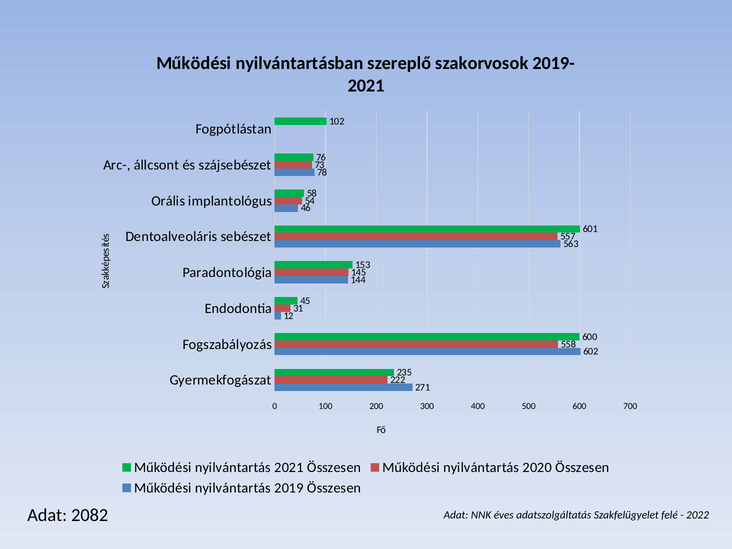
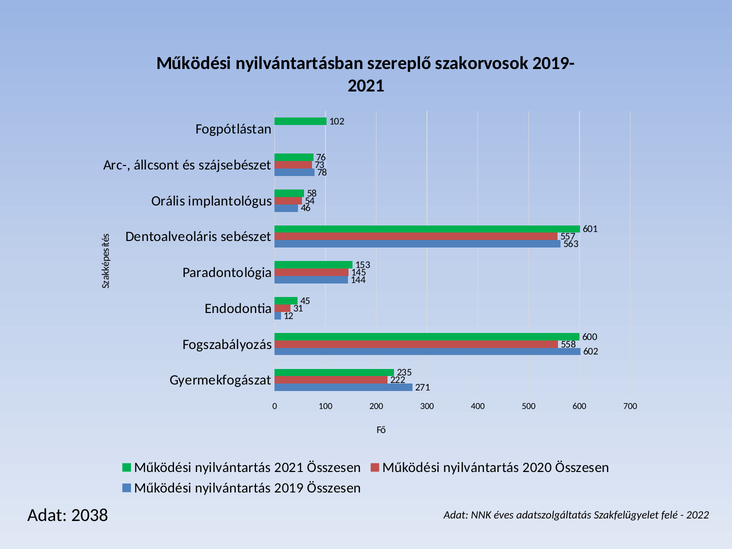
2082: 2082 -> 2038 (90, 515)
